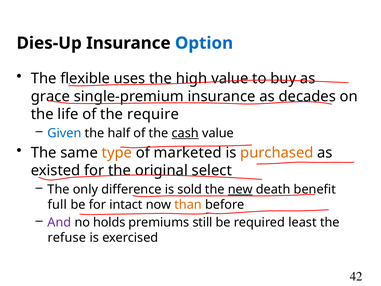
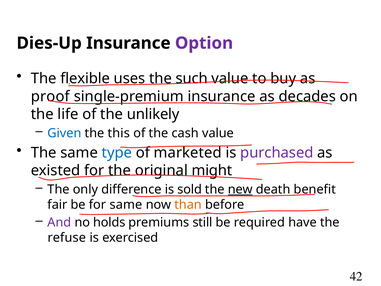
Option colour: blue -> purple (204, 43)
high: high -> such (192, 79)
grace: grace -> proof (50, 96)
require: require -> unlikely (153, 114)
half: half -> this (119, 133)
cash underline: present -> none (185, 133)
type colour: orange -> blue (117, 153)
purchased colour: orange -> purple (277, 153)
select: select -> might (212, 170)
full: full -> fair (57, 205)
for intact: intact -> same (126, 205)
least: least -> have (303, 222)
